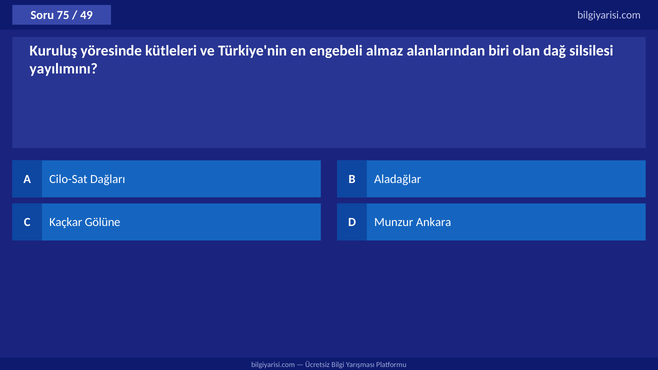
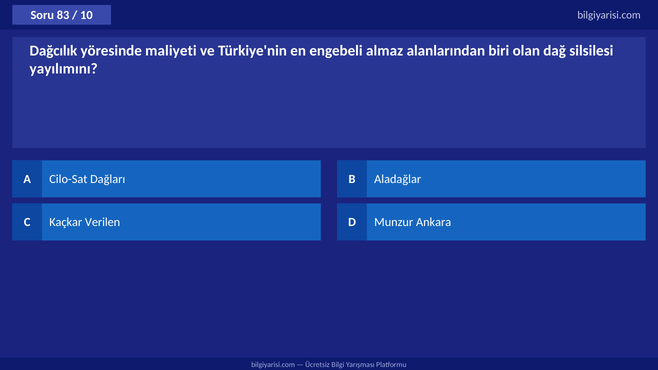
75: 75 -> 83 (63, 15)
49: 49 -> 10 (86, 15)
Kuruluş: Kuruluş -> Dağcılık (53, 51)
kütleleri: kütleleri -> maliyeti (171, 51)
Gölüne: Gölüne -> Verilen (103, 222)
